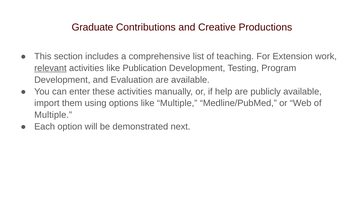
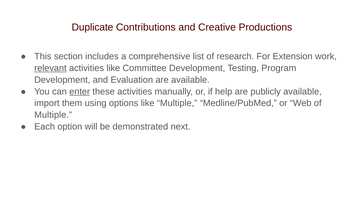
Graduate: Graduate -> Duplicate (92, 27)
teaching: teaching -> research (235, 56)
Publication: Publication -> Committee (145, 68)
enter underline: none -> present (80, 91)
